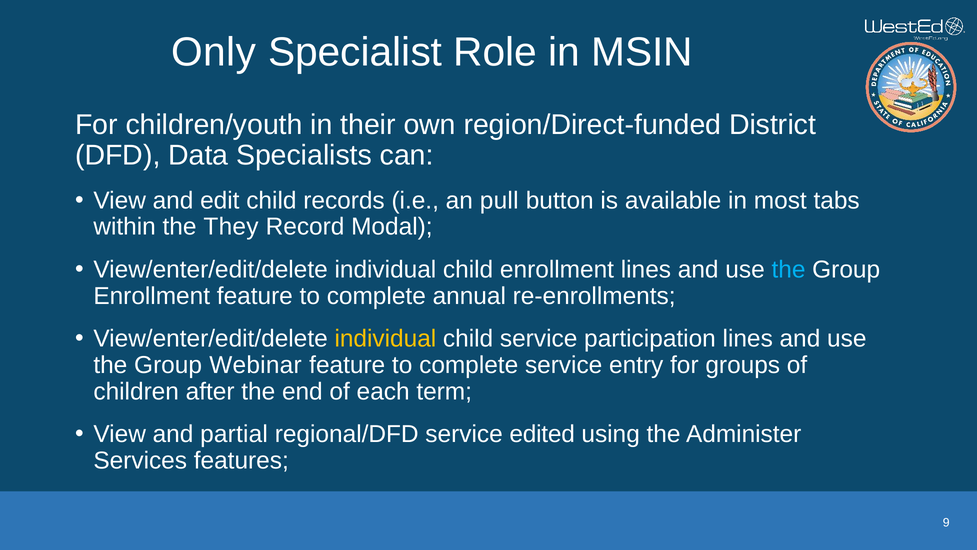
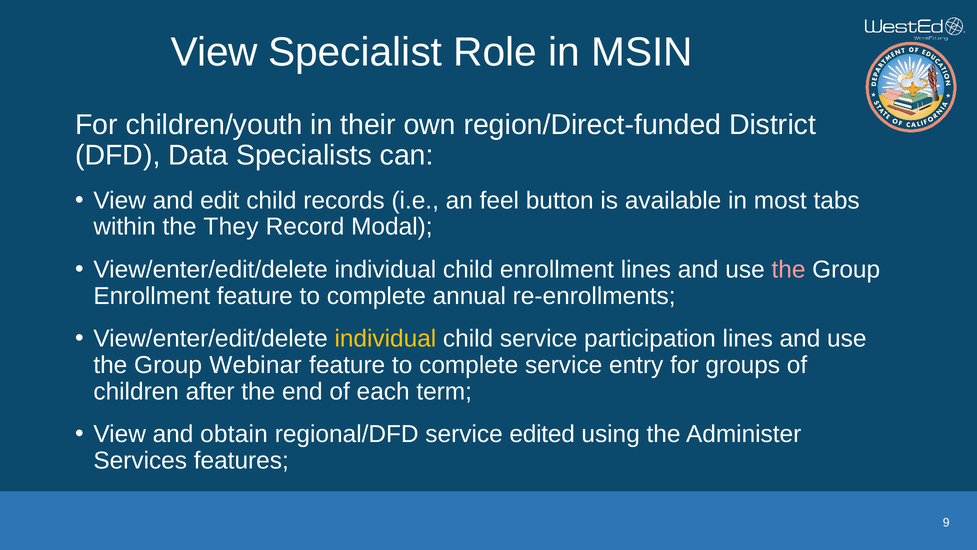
Only: Only -> View (214, 52)
pull: pull -> feel (499, 200)
the colour: light blue -> pink (789, 269)
partial: partial -> obtain (234, 434)
